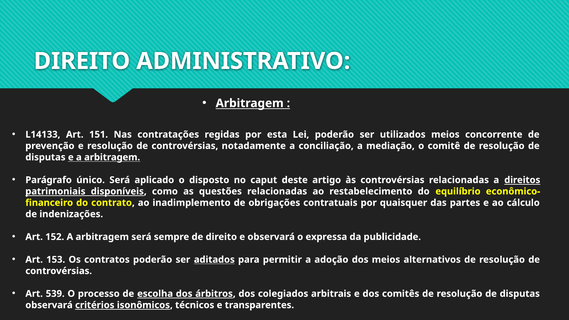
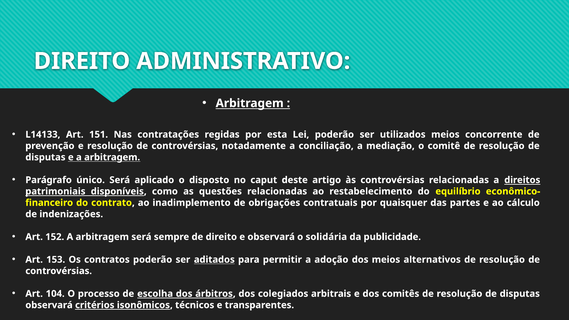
expressa: expressa -> solidária (326, 237)
539: 539 -> 104 (55, 294)
